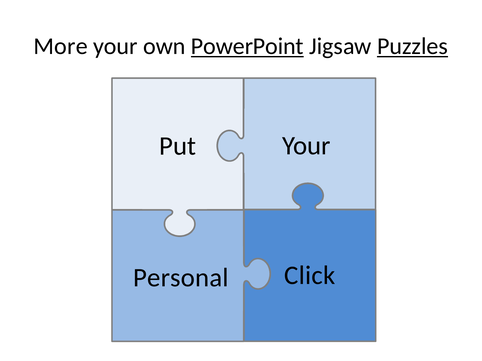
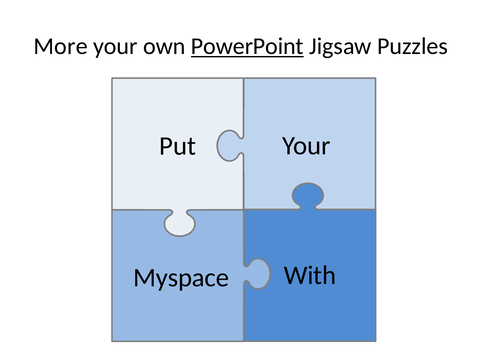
Puzzles underline: present -> none (413, 46)
Click: Click -> With (310, 276)
Personal: Personal -> Myspace (181, 278)
